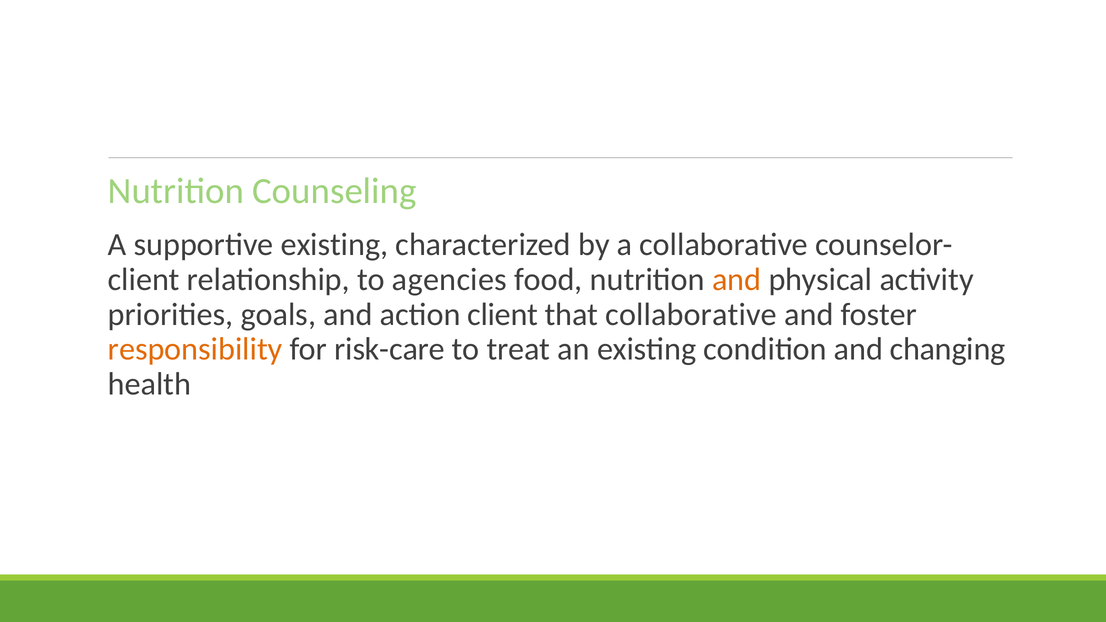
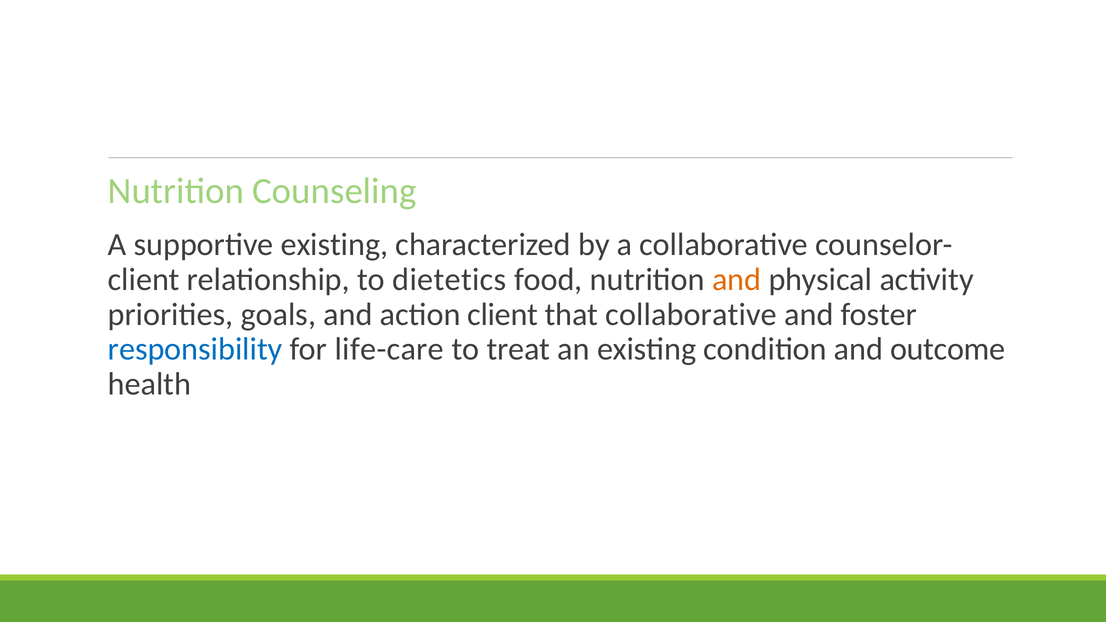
agencies: agencies -> dietetics (449, 280)
responsibility colour: orange -> blue (195, 349)
risk-care: risk-care -> life-care (389, 349)
changing: changing -> outcome (948, 349)
